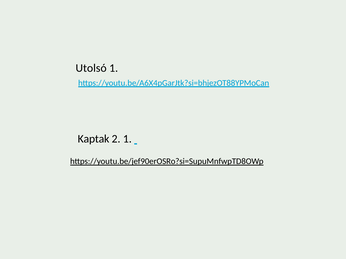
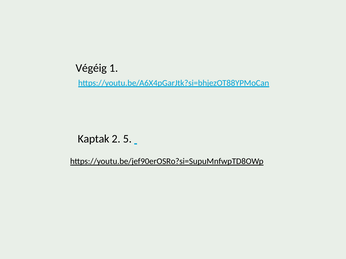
Utolsó: Utolsó -> Végéig (91, 68)
2 1: 1 -> 5 (127, 139)
